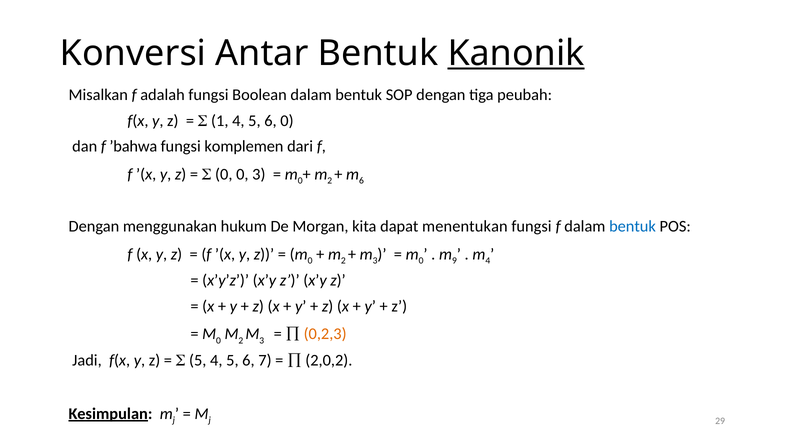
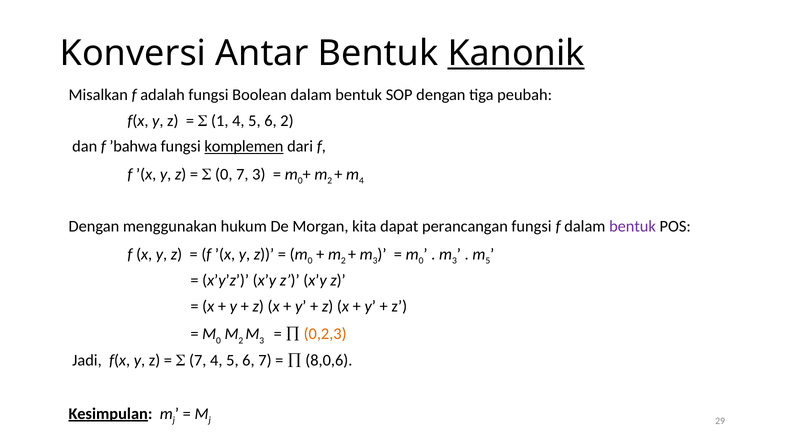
6 0: 0 -> 2 (287, 121)
komplemen underline: none -> present (244, 147)
0 0: 0 -> 7 (242, 175)
6: 6 -> 4 (361, 181)
menentukan: menentukan -> perancangan (465, 227)
bentuk colour: blue -> purple (632, 227)
9: 9 -> 3 (454, 261)
4: 4 -> 5 (488, 261)
5: 5 -> 7 (198, 361)
2,0,2: 2,0,2 -> 8,0,6 (329, 361)
